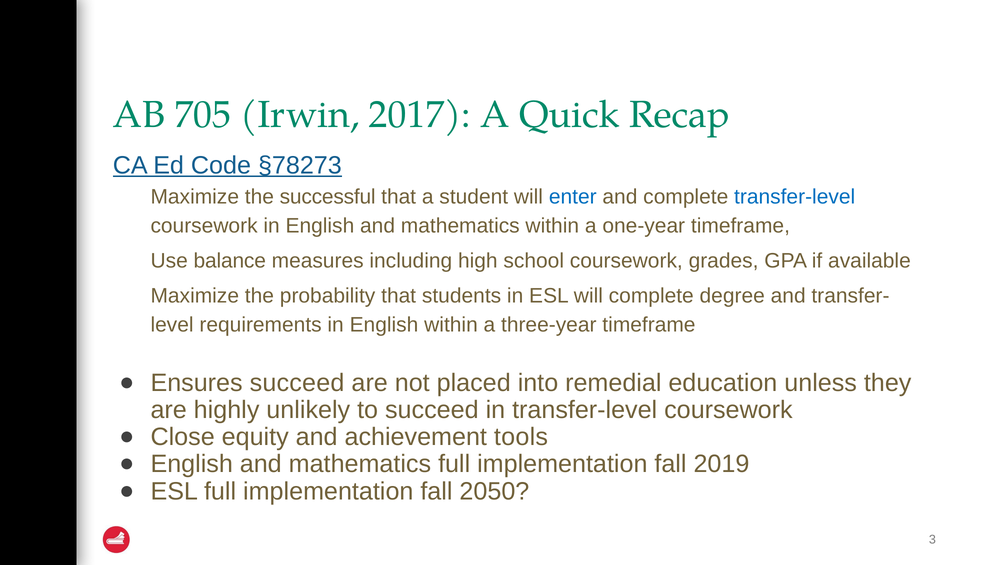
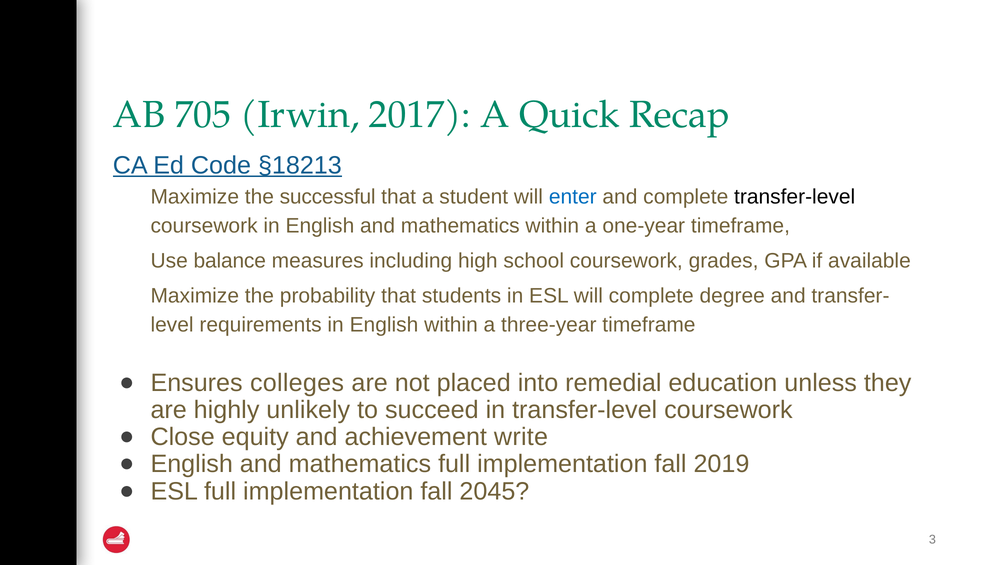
§78273: §78273 -> §18213 (300, 165)
transfer-level colour: blue -> black (795, 197)
Ensures succeed: succeed -> colleges (297, 383)
tools: tools -> write (521, 437)
2050: 2050 -> 2045 (494, 492)
